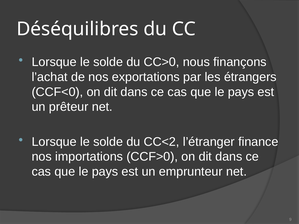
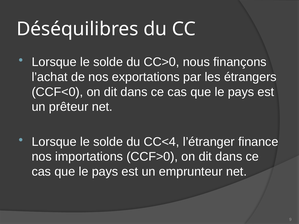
CC<2: CC<2 -> CC<4 (162, 142)
